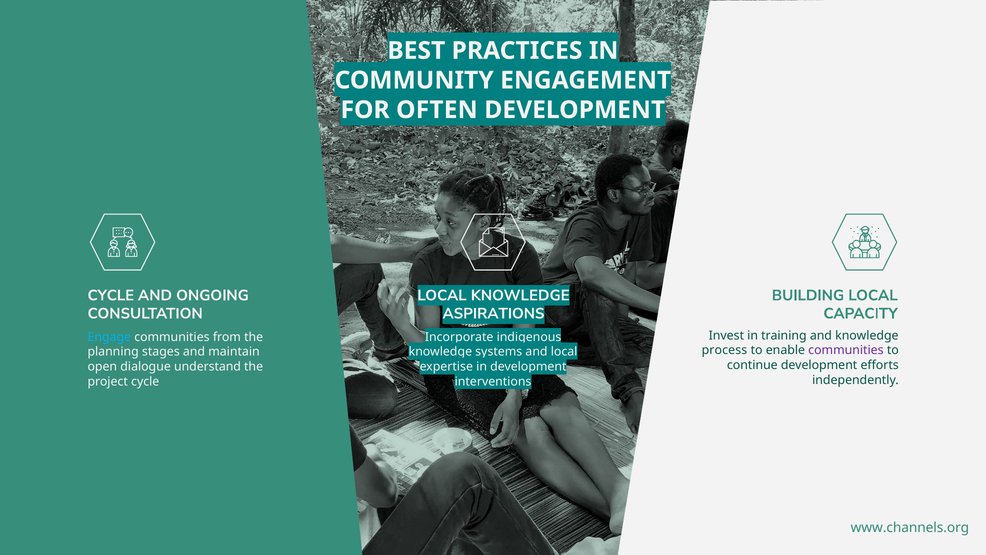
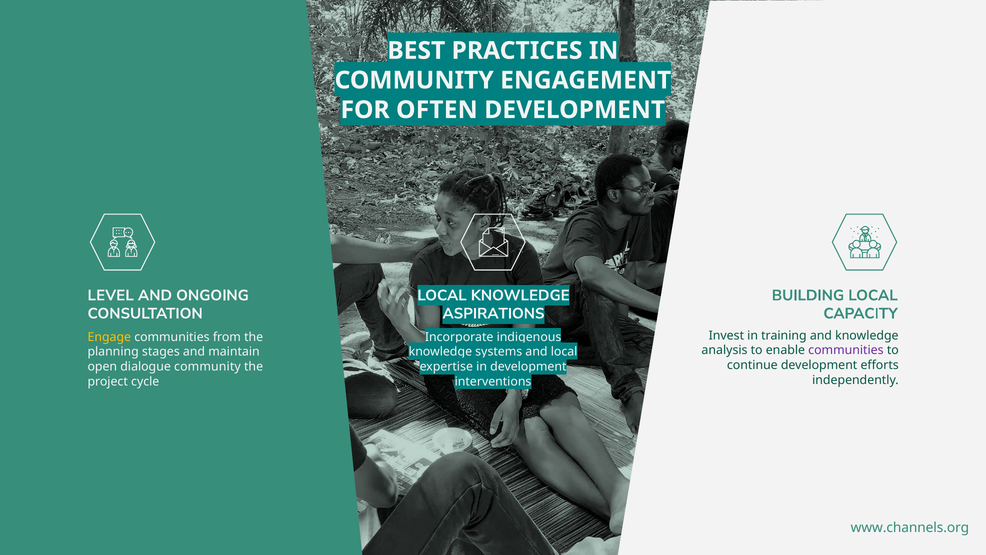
CYCLE: CYCLE -> LEVEL (111, 295)
Engage colour: light blue -> yellow (109, 337)
process: process -> analysis (725, 350)
dialogue understand: understand -> community (207, 366)
